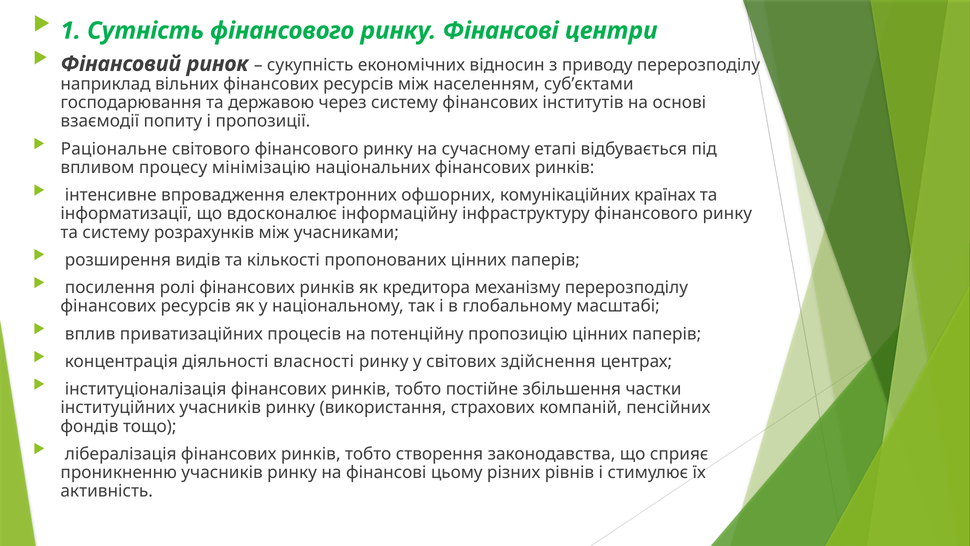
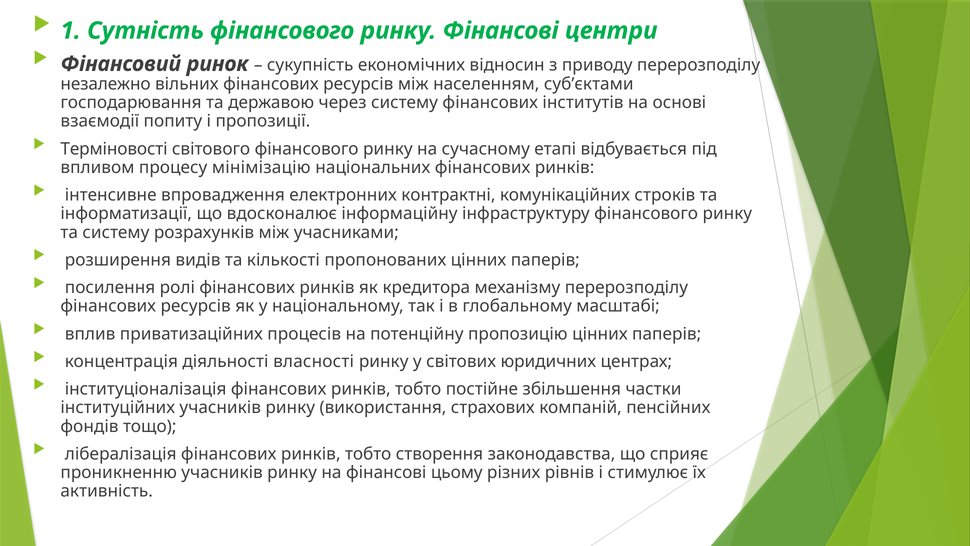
наприклад: наприклад -> незалежно (106, 84)
Раціональне: Раціональне -> Терміновості (114, 149)
офшорних: офшорних -> контрактні (448, 195)
країнах: країнах -> строків (665, 195)
здійснення: здійснення -> юридичних (548, 361)
